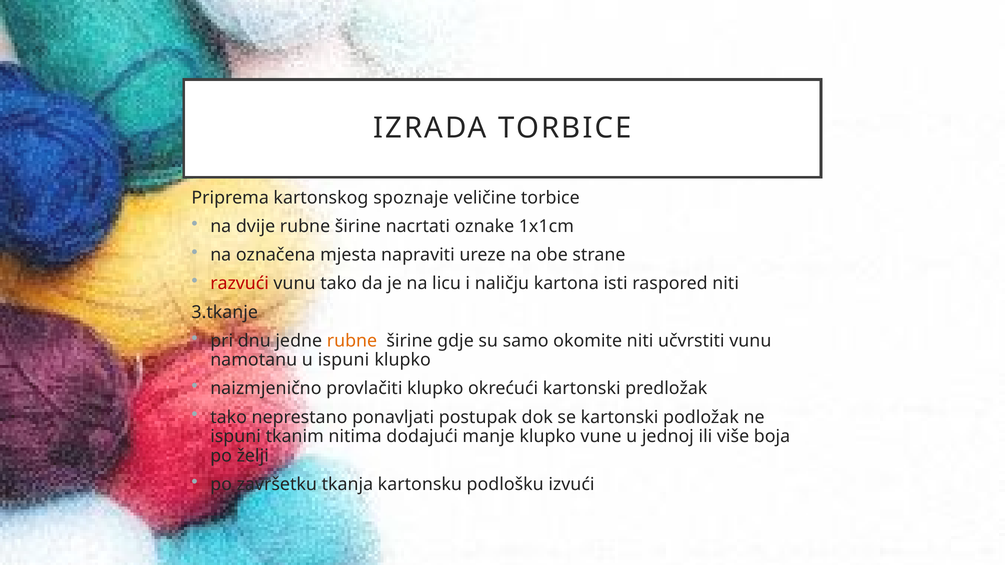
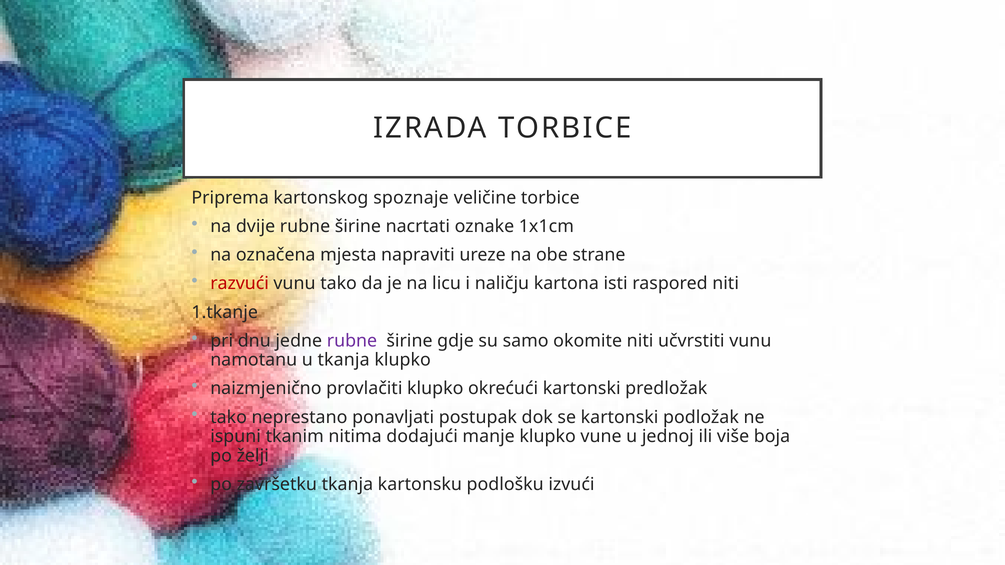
3.tkanje: 3.tkanje -> 1.tkanje (225, 312)
rubne colour: orange -> purple (352, 341)
u ispuni: ispuni -> tkanja (344, 360)
